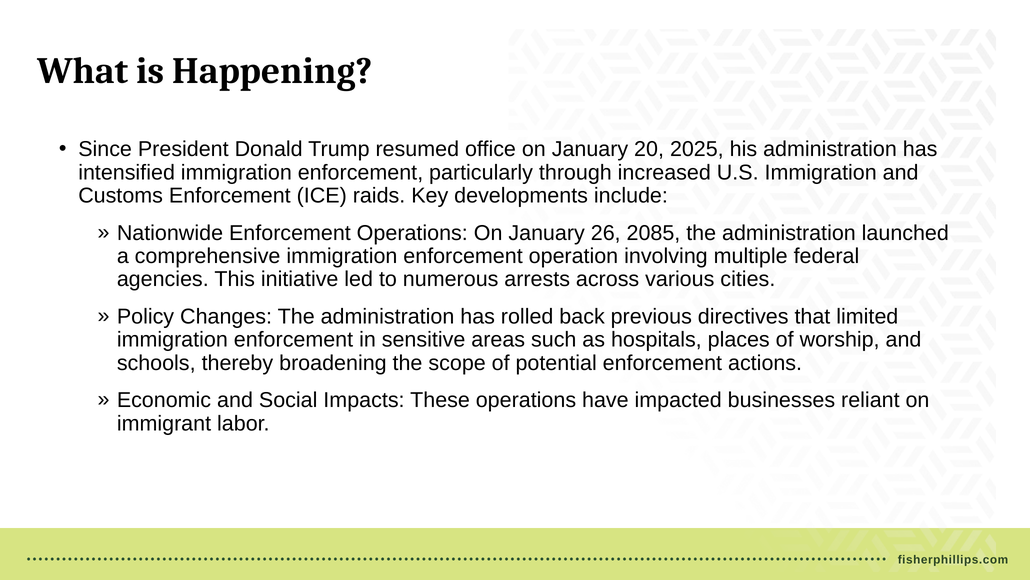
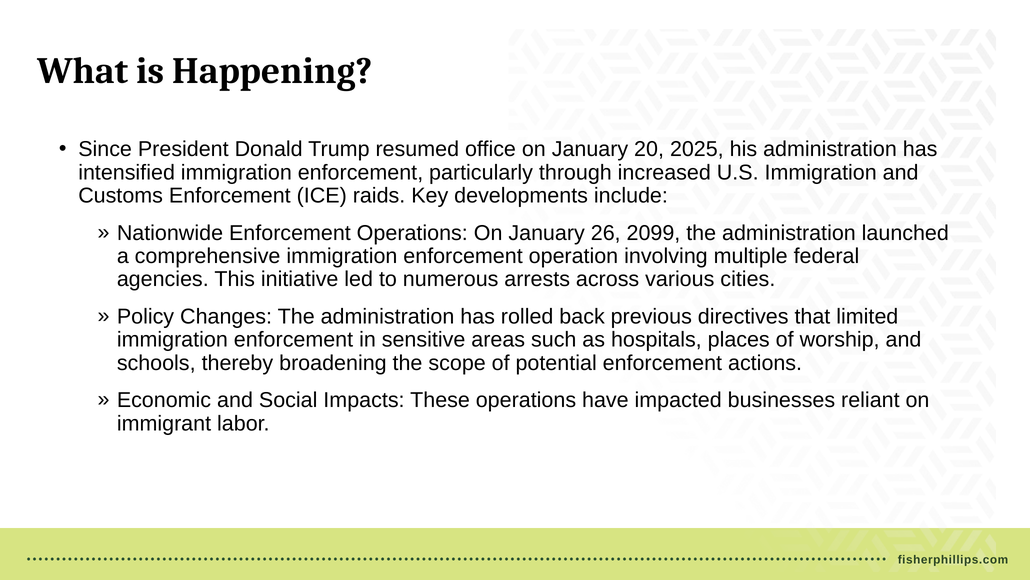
2085: 2085 -> 2099 (653, 233)
